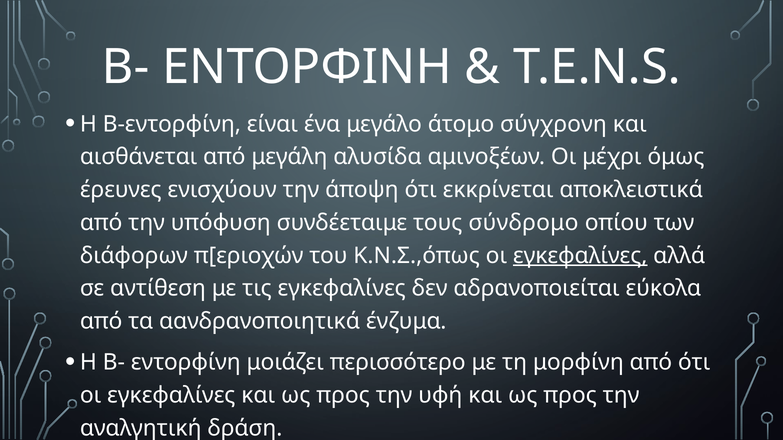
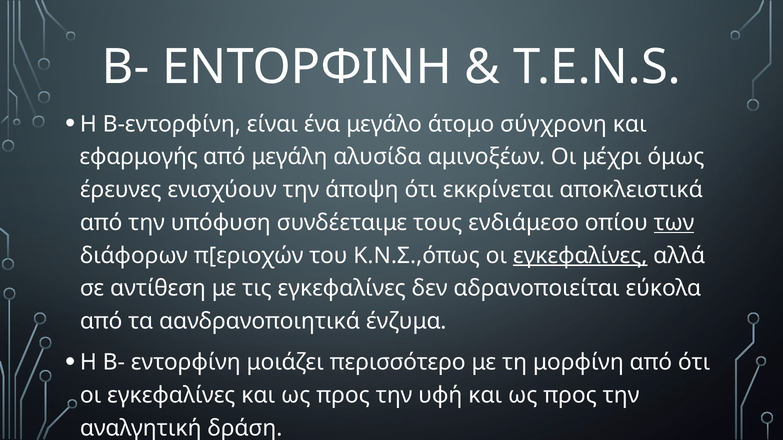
αισθάνεται: αισθάνεται -> εφαρμογής (139, 157)
σύνδρομο: σύνδρομο -> ενδιάμεσο (524, 223)
των underline: none -> present (674, 223)
